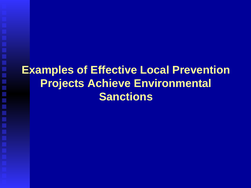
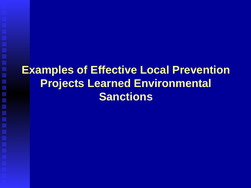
Achieve: Achieve -> Learned (109, 84)
